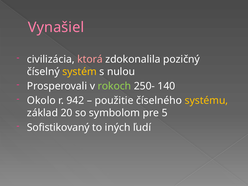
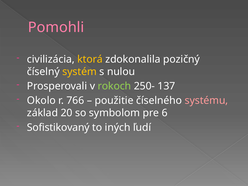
Vynašiel: Vynašiel -> Pomohli (56, 27)
ktorá colour: pink -> yellow (90, 59)
140: 140 -> 137 (166, 86)
942: 942 -> 766 (75, 101)
systému colour: yellow -> pink (206, 101)
5: 5 -> 6 (165, 113)
